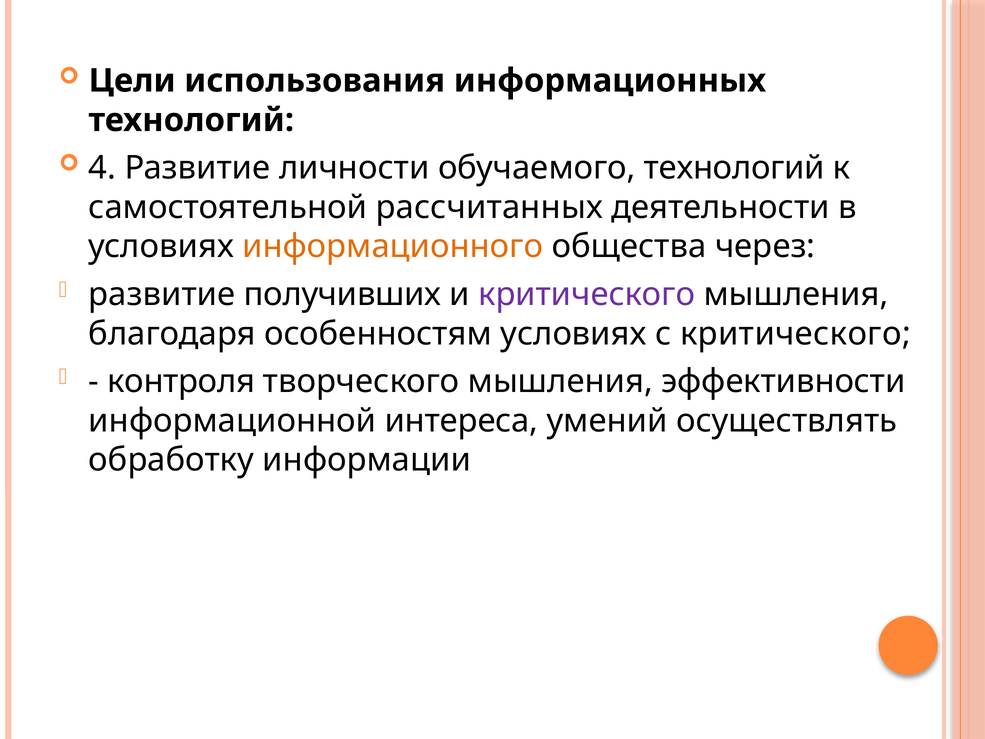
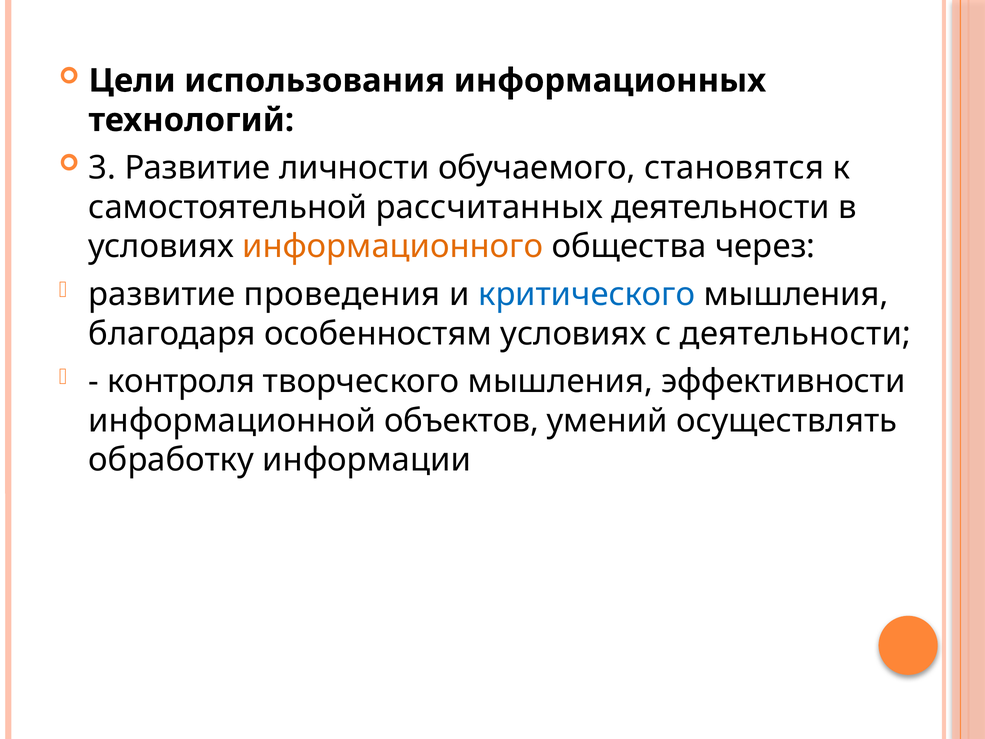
4: 4 -> 3 (102, 168)
обучаемого технологий: технологий -> становятся (734, 168)
получивших: получивших -> проведения (342, 294)
критического colour: purple -> blue (587, 294)
с критического: критического -> деятельности (795, 334)
интереса: интереса -> объектов (462, 421)
